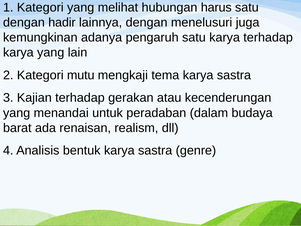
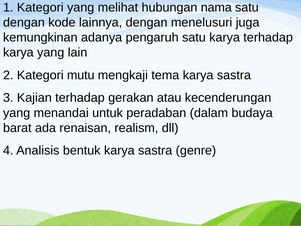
harus: harus -> nama (216, 7)
hadir: hadir -> kode (62, 22)
